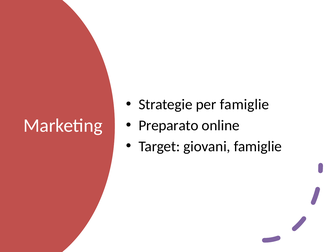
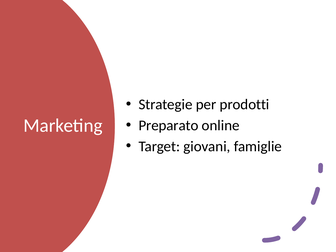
per famiglie: famiglie -> prodotti (245, 104)
